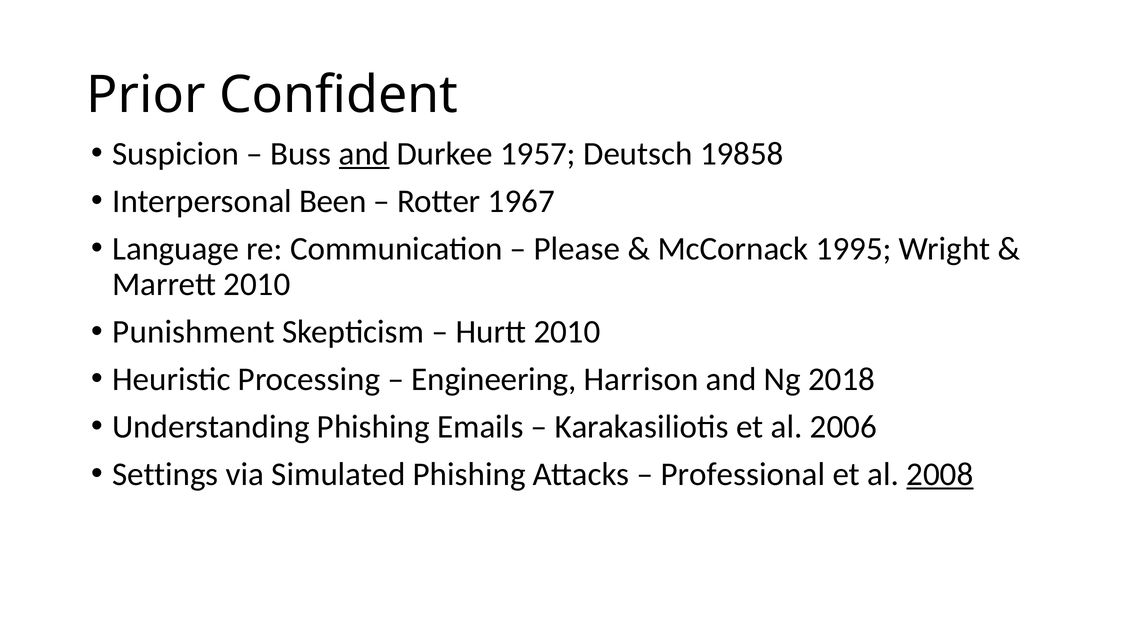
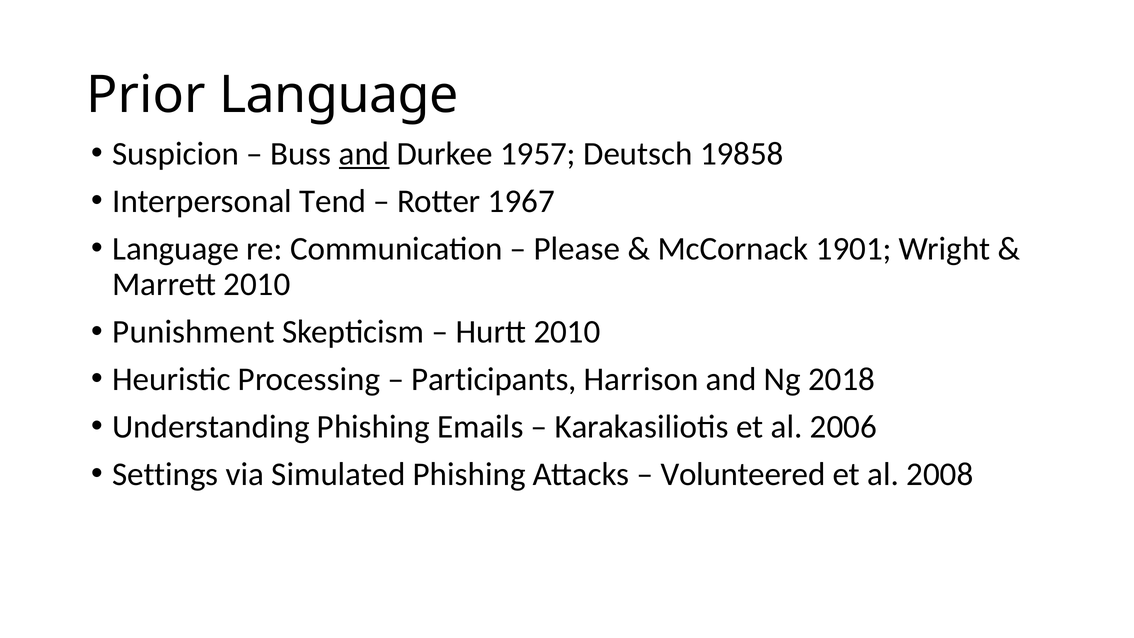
Prior Confident: Confident -> Language (339, 95)
Been: Been -> Tend (333, 201)
1995: 1995 -> 1901 (854, 249)
Engineering: Engineering -> Participants (494, 379)
Professional: Professional -> Volunteered (743, 474)
2008 underline: present -> none (940, 474)
